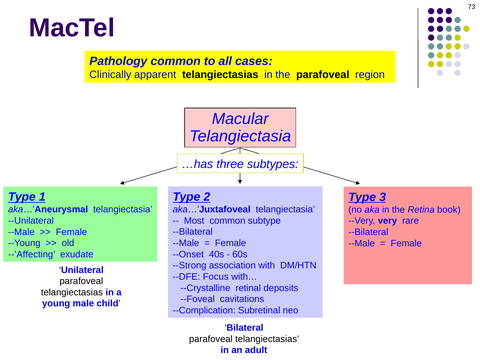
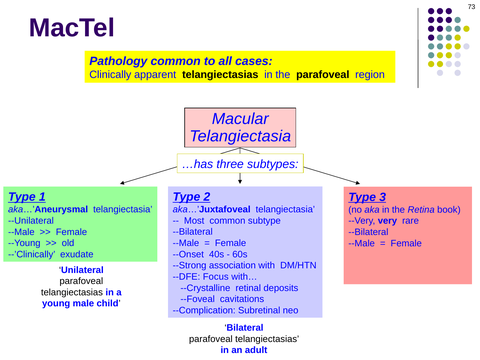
--’Affecting: --’Affecting -> --’Clinically (32, 254)
